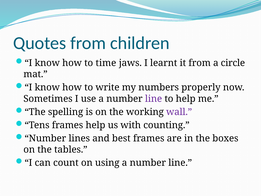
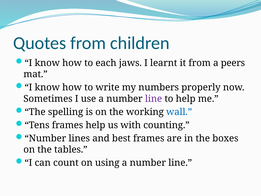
time: time -> each (106, 63)
circle: circle -> peers (233, 63)
wall colour: purple -> blue (179, 112)
